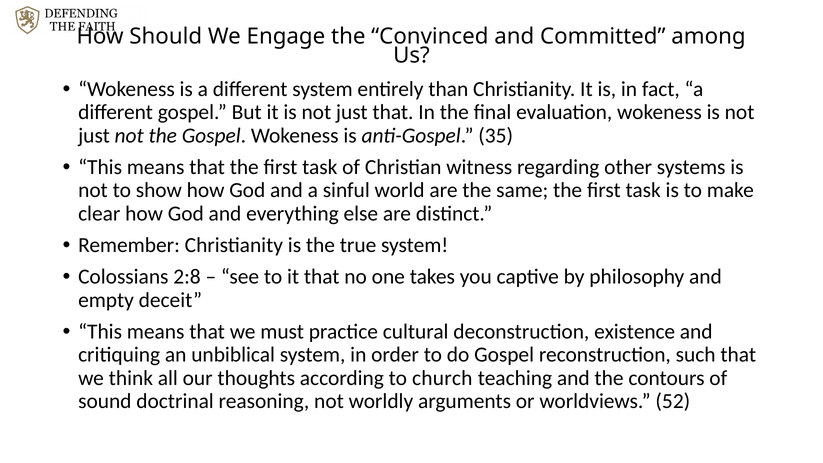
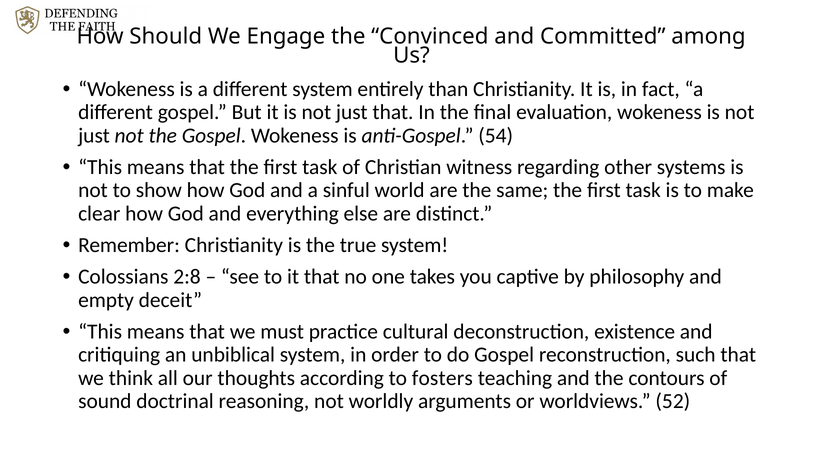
35: 35 -> 54 (496, 135)
church: church -> fosters (442, 378)
